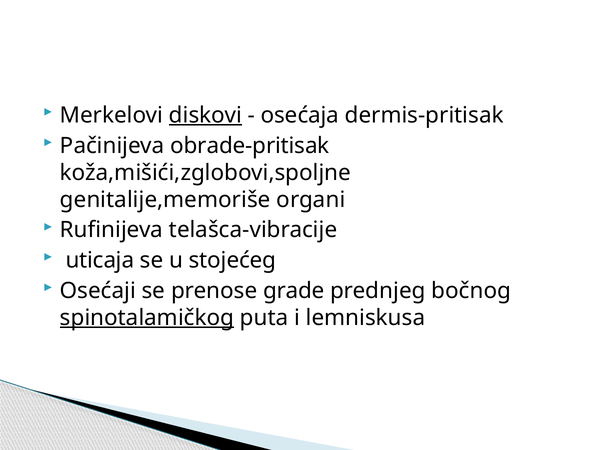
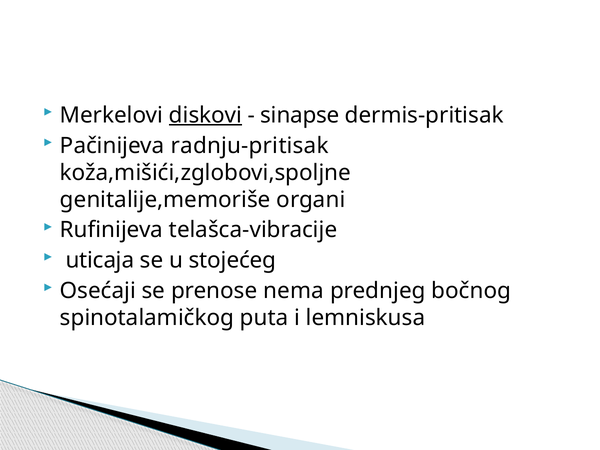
osećaja: osećaja -> sinapse (300, 115)
obrade-pritisak: obrade-pritisak -> radnju-pritisak (250, 146)
grade: grade -> nema (294, 291)
spinotalamičkog underline: present -> none (147, 318)
